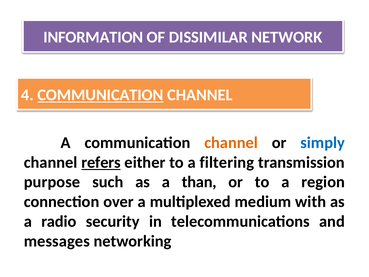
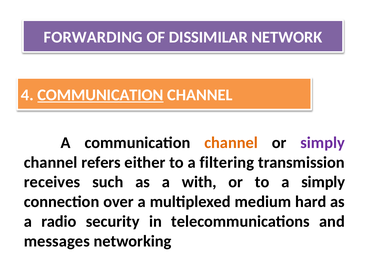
INFORMATION: INFORMATION -> FORWARDING (93, 37)
simply colour: blue -> purple (323, 143)
refers underline: present -> none (101, 162)
purpose: purpose -> receives (52, 182)
than: than -> with (199, 182)
a region: region -> simply (323, 182)
with: with -> hard (311, 202)
